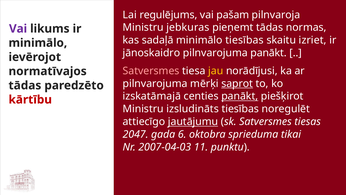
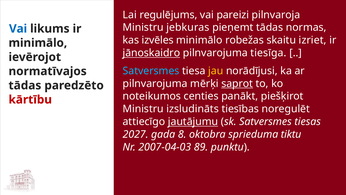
pašam: pašam -> pareizi (233, 15)
Vai colour: purple -> blue (18, 29)
sadaļā: sadaļā -> izvēles (158, 40)
minimālo tiesības: tiesības -> robežas (245, 40)
jānoskaidro underline: none -> present (151, 53)
pilnvarojuma panākt: panākt -> tiesīga (268, 53)
Satversmes colour: pink -> light blue (151, 71)
izskatāmajā: izskatāmajā -> noteikumos (152, 96)
panākt underline: present -> none (240, 96)
2047: 2047 -> 2027 (136, 134)
6: 6 -> 8 (182, 134)
tikai: tikai -> tiktu (291, 134)
11: 11 -> 89 (201, 147)
